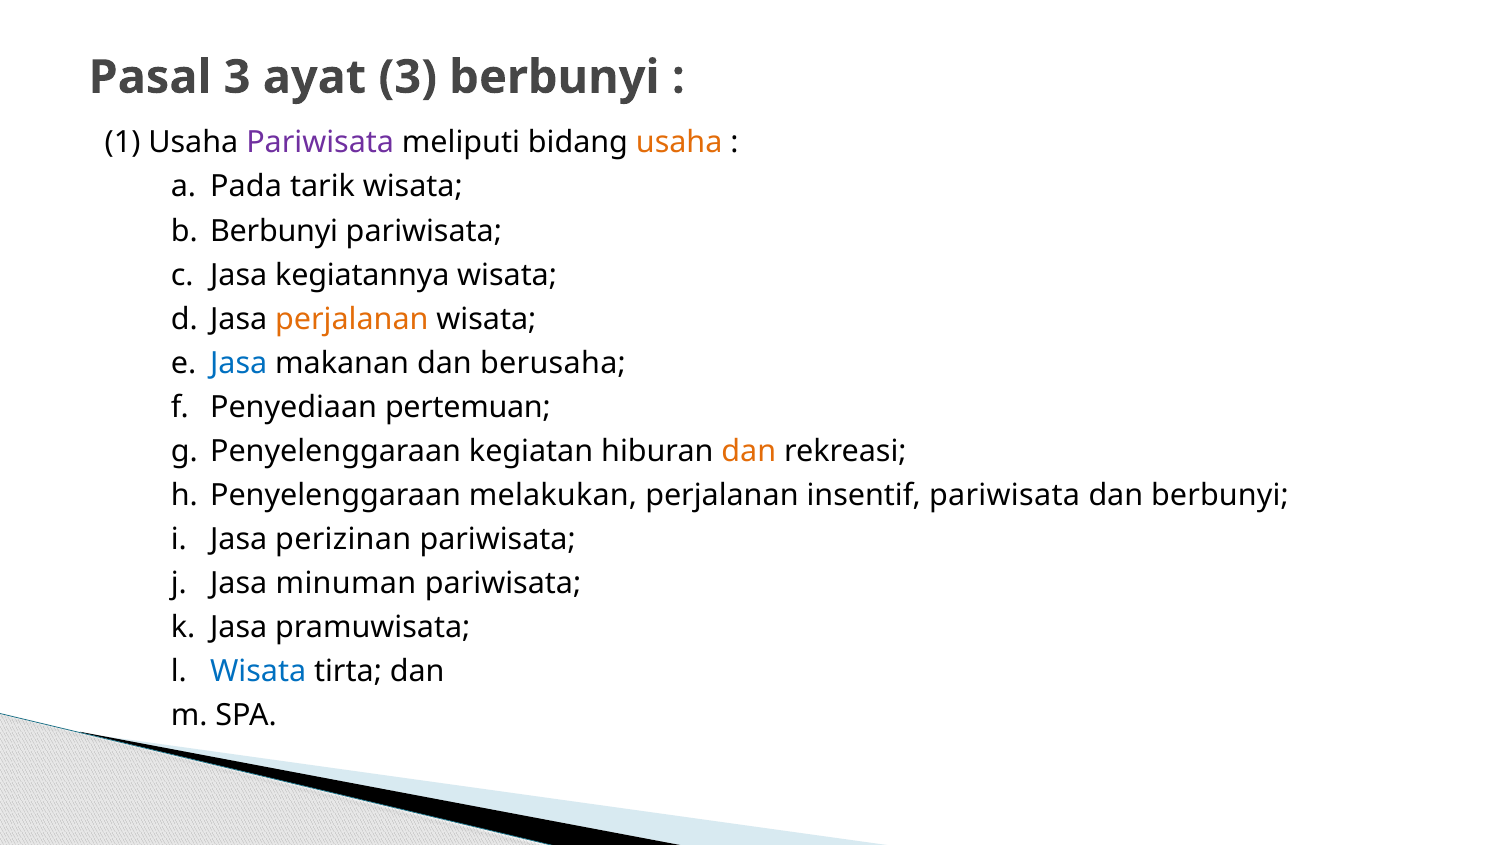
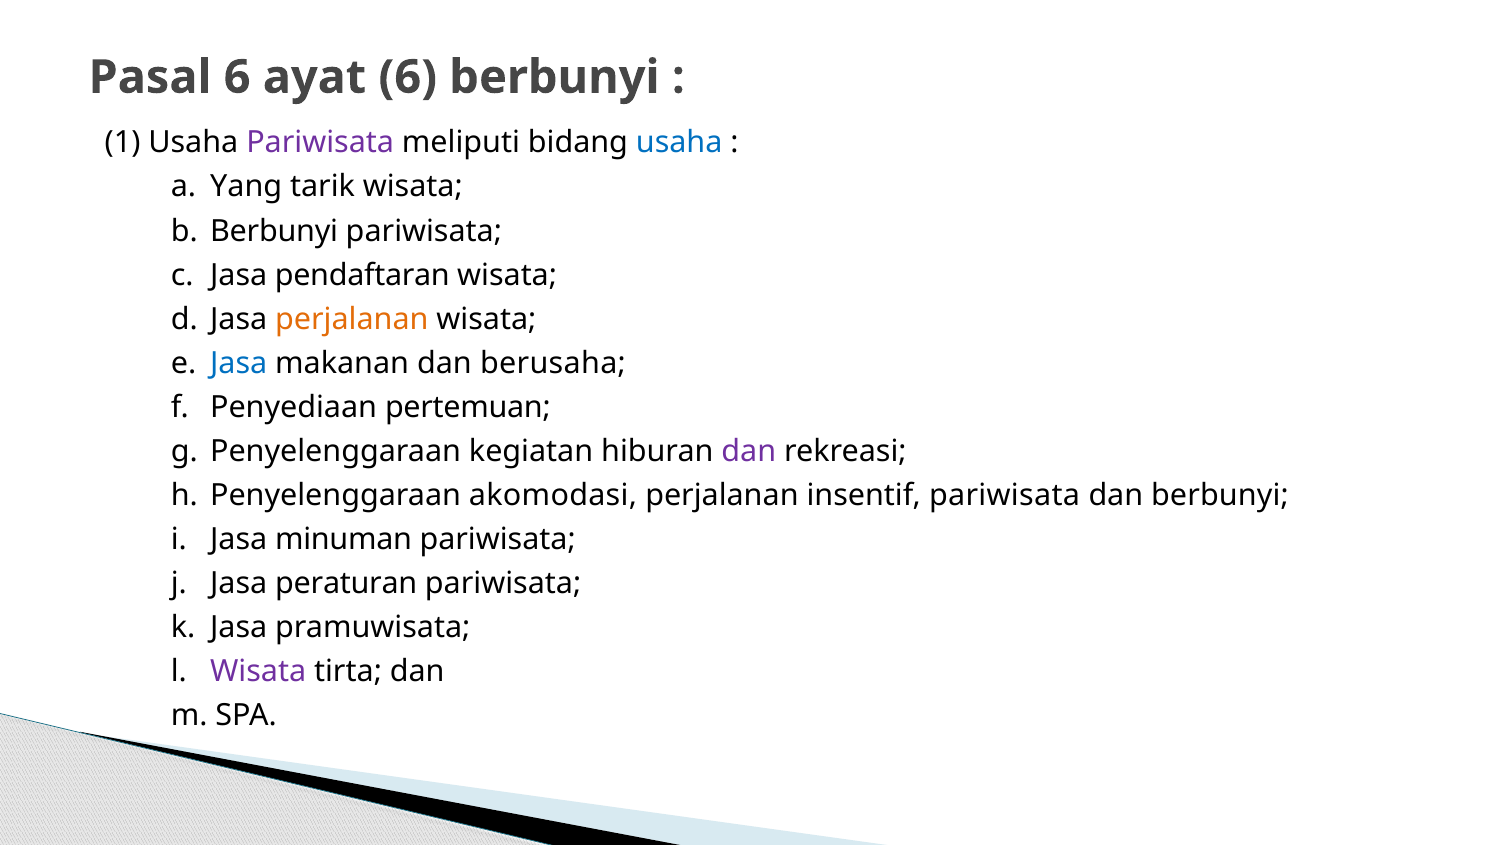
Pasal 3: 3 -> 6 (237, 77)
ayat 3: 3 -> 6 (408, 77)
usaha colour: orange -> blue (679, 143)
Pada: Pada -> Yang (246, 187)
kegiatannya: kegiatannya -> pendaftaran (362, 275)
dan colour: orange -> purple (749, 452)
melakukan: melakukan -> akomodasi (553, 496)
perizinan: perizinan -> minuman (344, 540)
minuman: minuman -> peraturan (346, 584)
Wisata colour: blue -> purple (258, 672)
